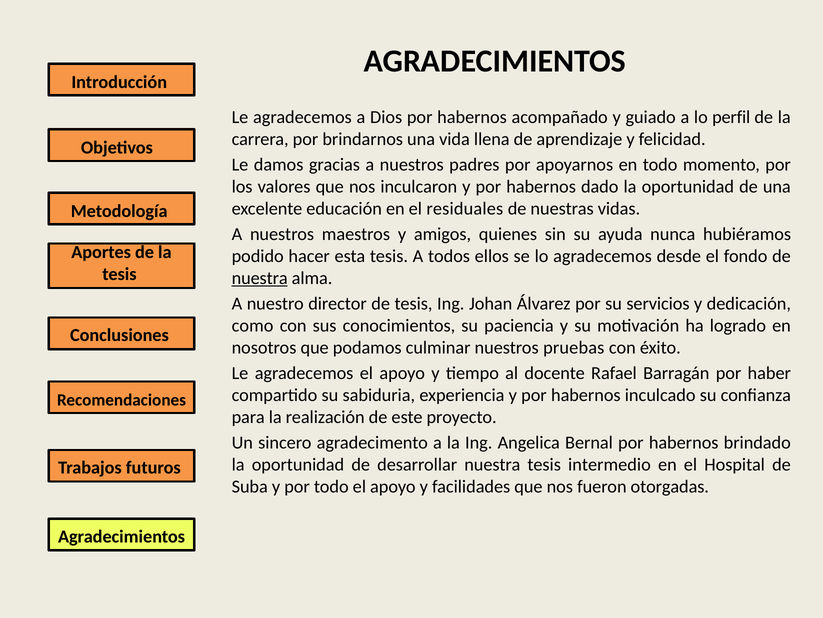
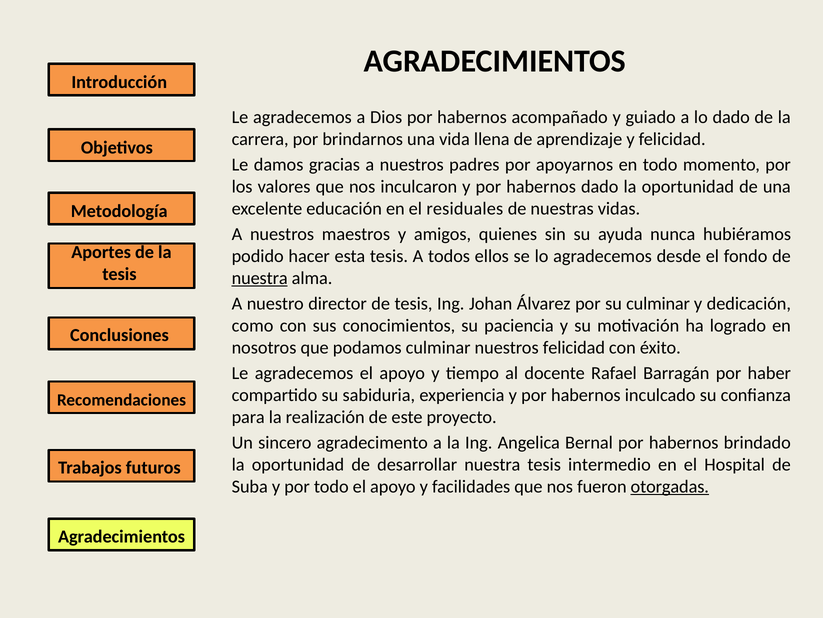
lo perfil: perfil -> dado (731, 117)
su servicios: servicios -> culminar (658, 303)
nuestros pruebas: pruebas -> felicidad (574, 347)
otorgadas underline: none -> present (670, 486)
